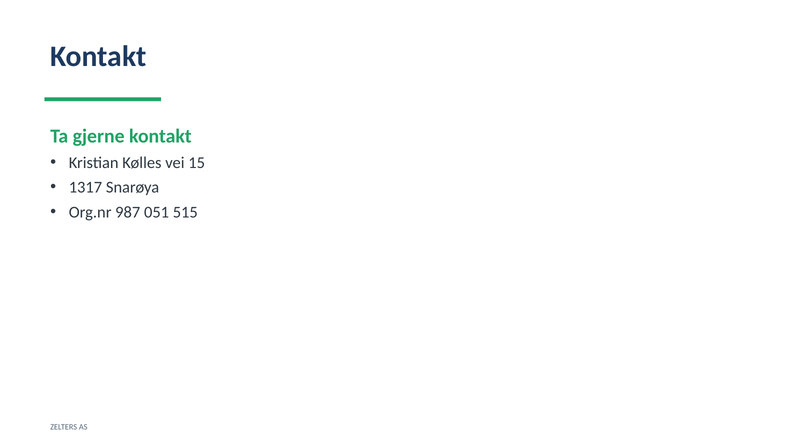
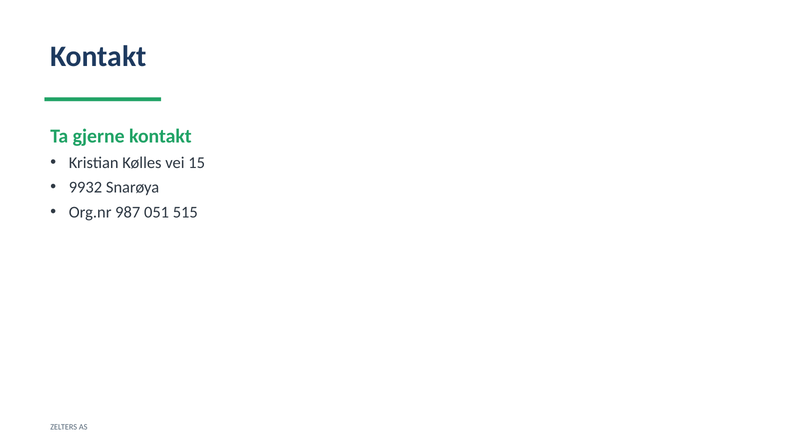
1317: 1317 -> 9932 (85, 187)
